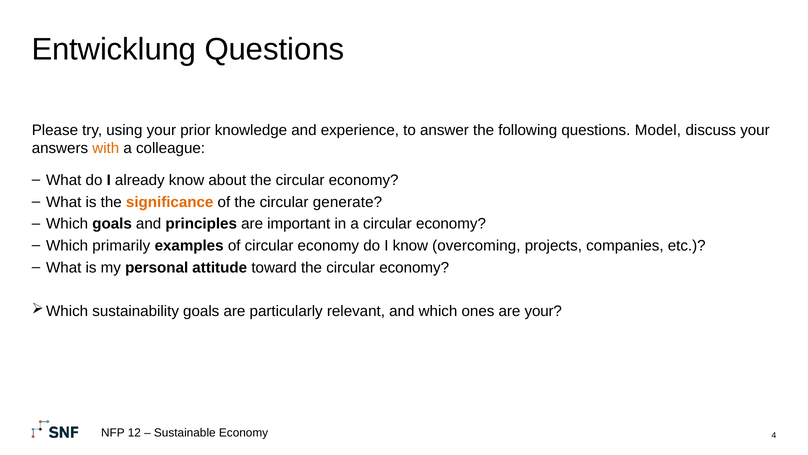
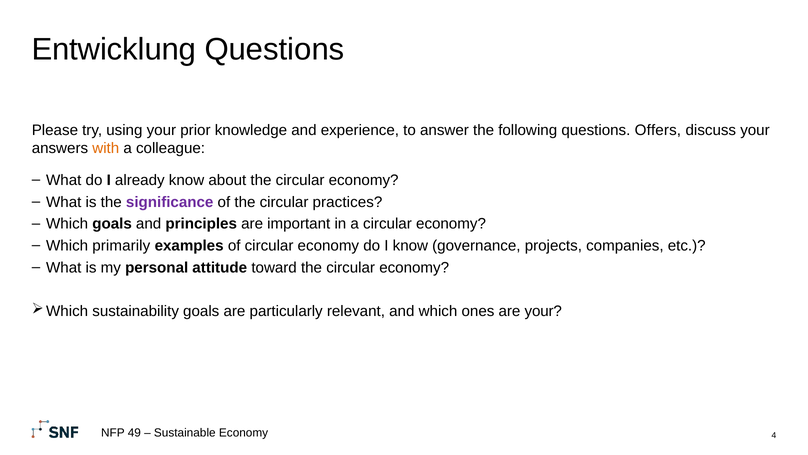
Model: Model -> Offers (658, 130)
significance colour: orange -> purple (170, 202)
generate: generate -> practices (347, 202)
overcoming: overcoming -> governance (476, 245)
12: 12 -> 49 (134, 432)
